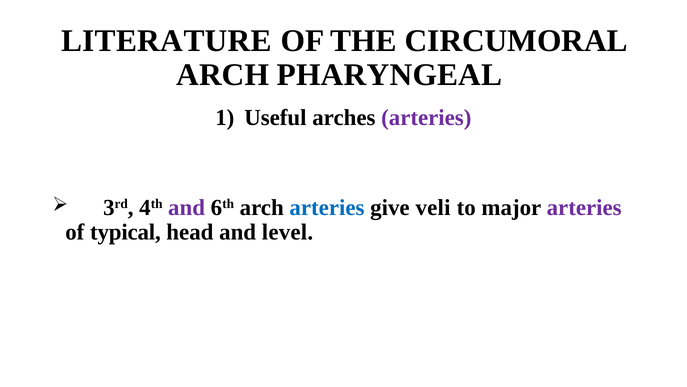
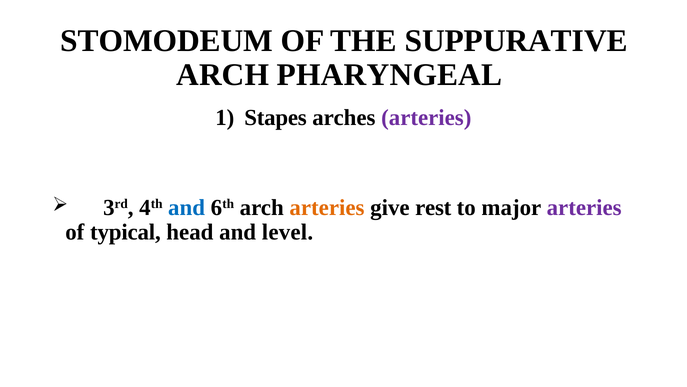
LITERATURE: LITERATURE -> STOMODEUM (167, 41)
CIRCUMORAL: CIRCUMORAL -> SUPPURATIVE (516, 41)
Useful: Useful -> Stapes (276, 118)
and colour: purple -> blue (187, 207)
arteries colour: blue -> orange (327, 207)
veli: veli -> rest (433, 207)
